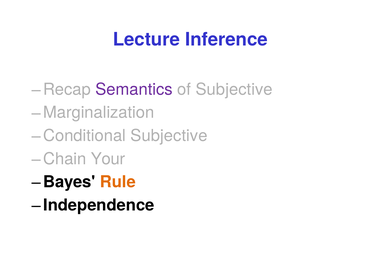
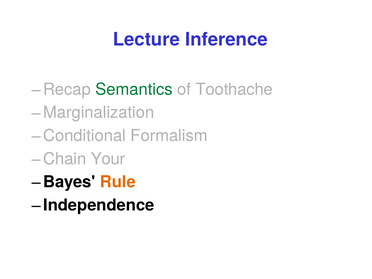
Semantics colour: purple -> green (134, 89)
of Subjective: Subjective -> Toothache (234, 89)
Conditional Subjective: Subjective -> Formalism (169, 136)
